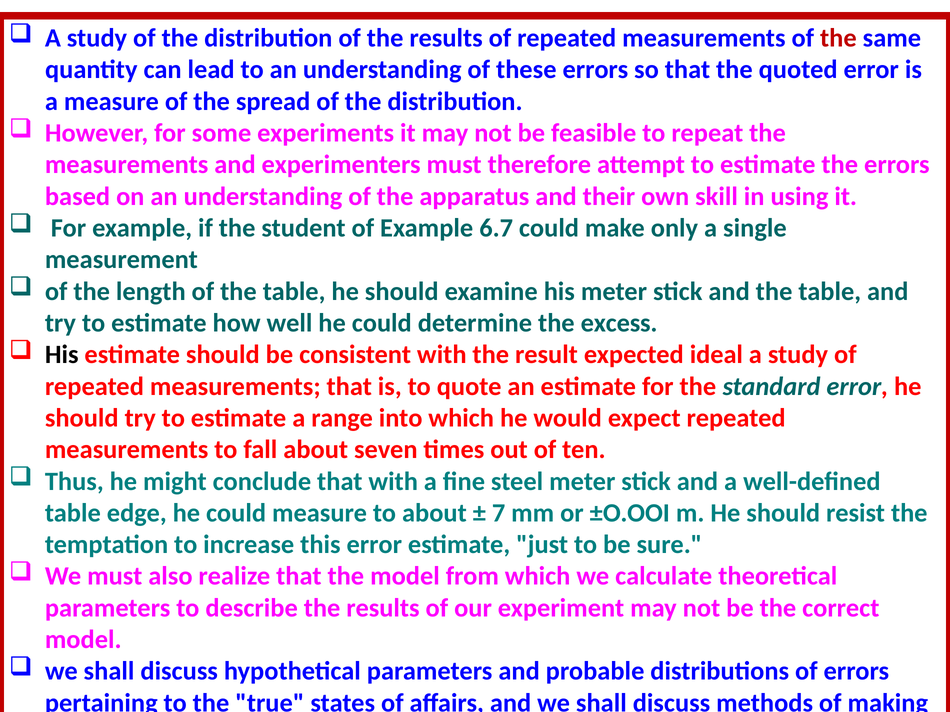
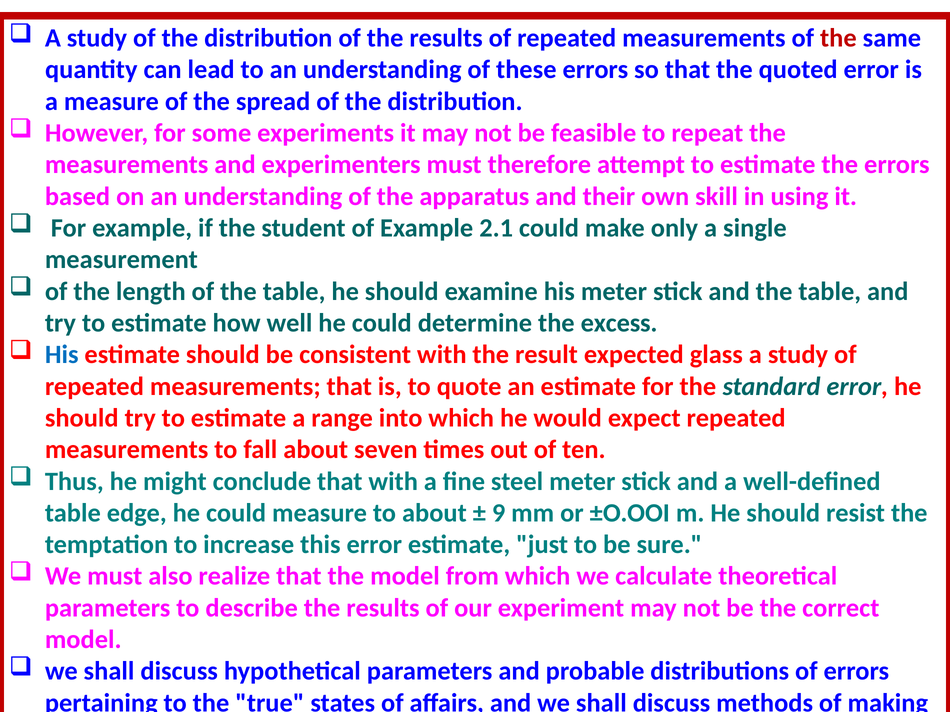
6.7: 6.7 -> 2.1 (496, 228)
His colour: black -> blue (62, 355)
ideal: ideal -> glass (716, 355)
7: 7 -> 9 (499, 513)
